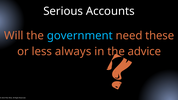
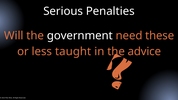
Accounts: Accounts -> Penalties (110, 11)
government colour: light blue -> white (80, 36)
always: always -> taught (73, 52)
